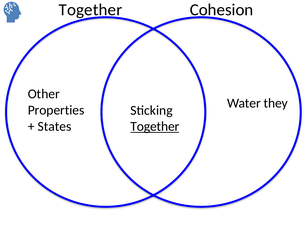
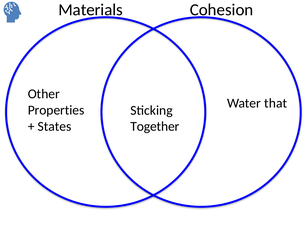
Together: Together -> Materials (91, 10)
they: they -> that (276, 103)
Together underline: present -> none (155, 127)
